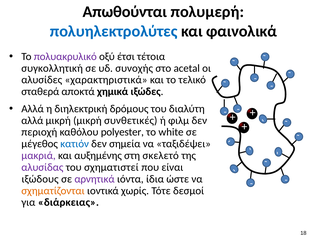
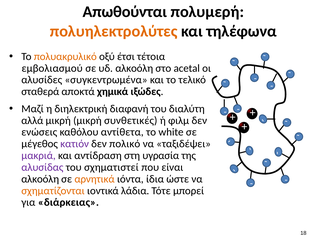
πολυηλεκτρολύτες colour: blue -> orange (114, 31)
φαινολικά: φαινολικά -> τηλέφωνα (242, 31)
πολυακρυλικό colour: purple -> orange (65, 57)
συγκολλητική: συγκολλητική -> εμβολιασμού (52, 68)
υδ συνοχής: συνοχής -> αλκοόλη (134, 68)
χαρακτηριστικά: χαρακτηριστικά -> συγκεντρωμένα (106, 80)
Αλλά: Αλλά -> Μαζί (33, 109)
δρόμους: δρόμους -> διαφανή (129, 109)
περιοχή: περιοχή -> ενώσεις (39, 132)
polyester: polyester -> αντίθετα (122, 132)
κατιόν colour: blue -> purple (75, 144)
σημεία: σημεία -> πολικό (125, 144)
αυξημένης: αυξημένης -> αντίδραση (98, 156)
σκελετό: σκελετό -> υγρασία (161, 156)
ιξώδους: ιξώδους -> αλκοόλη (40, 179)
αρνητικά colour: purple -> orange (95, 179)
χωρίς: χωρίς -> λάδια (135, 191)
δεσμοί: δεσμοί -> μπορεί (189, 191)
